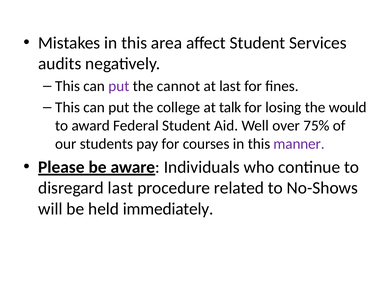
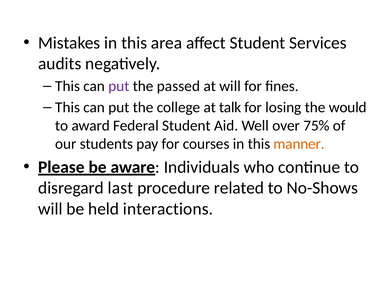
cannot: cannot -> passed (179, 86)
at last: last -> will (230, 86)
manner colour: purple -> orange (299, 144)
immediately: immediately -> interactions (168, 209)
